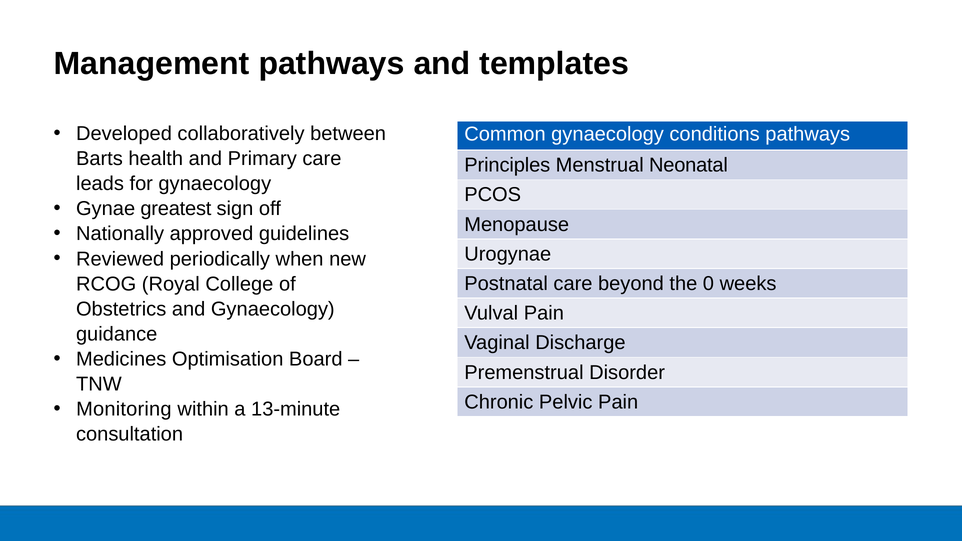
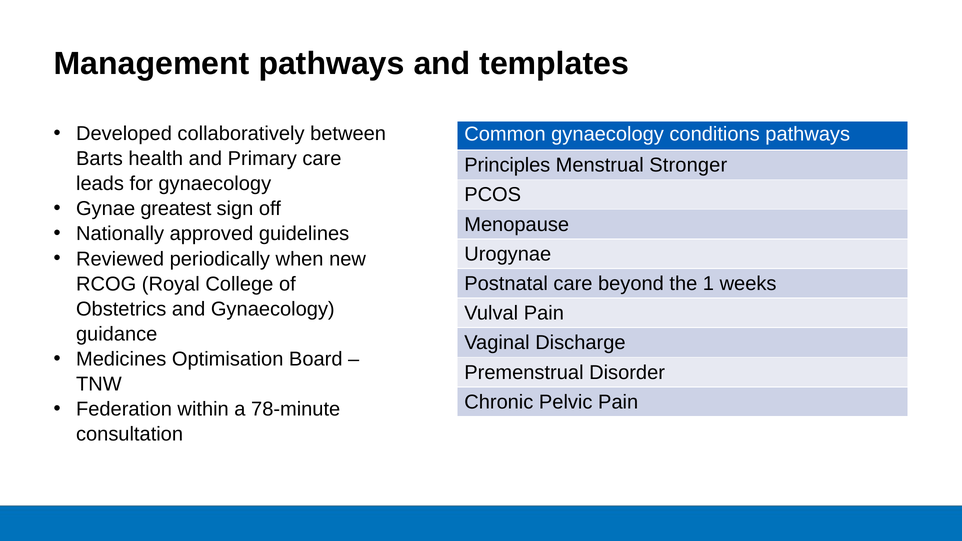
Neonatal: Neonatal -> Stronger (688, 165)
0: 0 -> 1 (708, 284)
Monitoring: Monitoring -> Federation (124, 409)
13-minute: 13-minute -> 78-minute (296, 409)
